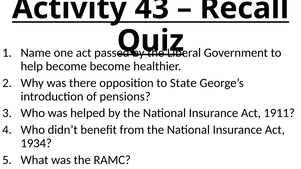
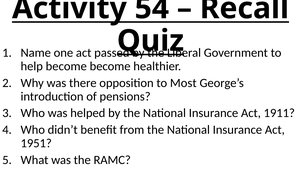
43: 43 -> 54 (152, 8)
State: State -> Most (183, 83)
1934: 1934 -> 1951 (36, 144)
